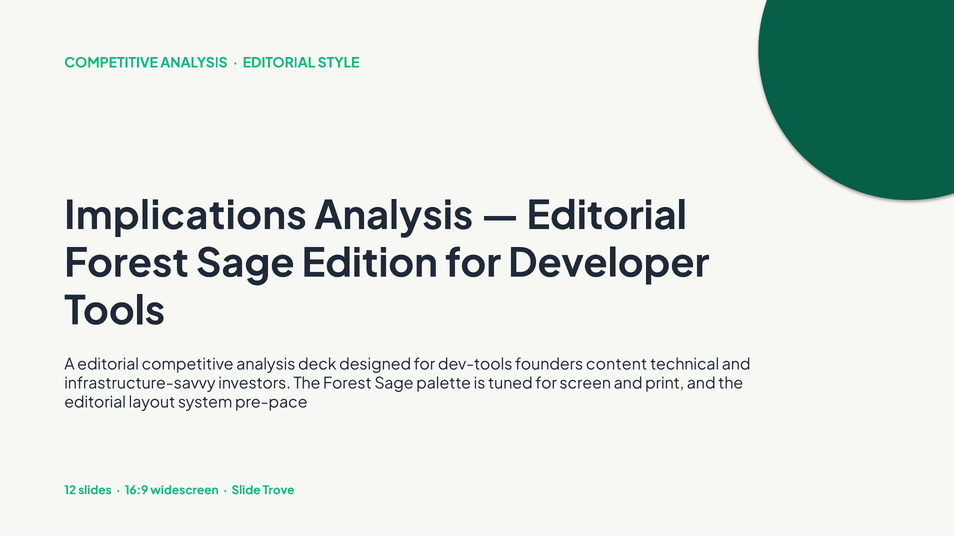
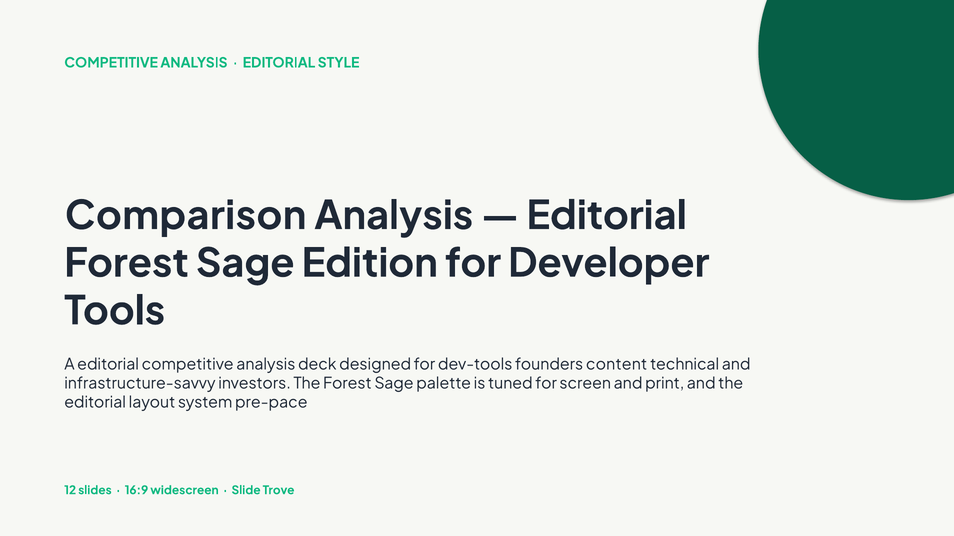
Implications: Implications -> Comparison (186, 216)
